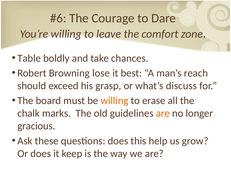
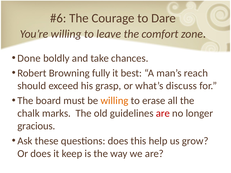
Table: Table -> Done (29, 58)
lose: lose -> fully (101, 73)
are colour: orange -> red (163, 113)
